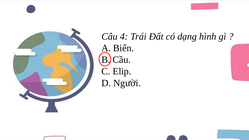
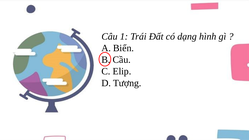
4: 4 -> 1 (124, 37)
Người: Người -> Tượng (127, 83)
